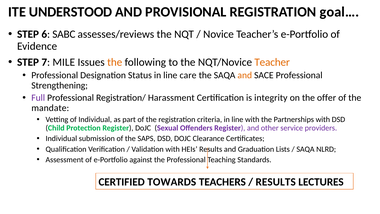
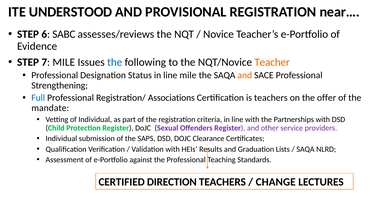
goal…: goal… -> near… (340, 12)
the colour: orange -> blue (115, 62)
line care: care -> mile (188, 75)
Full colour: purple -> blue (38, 98)
Harassment: Harassment -> Associations (171, 98)
is integrity: integrity -> teachers (271, 98)
TOWARDS: TOWARDS -> DIRECTION (172, 182)
RESULTS: RESULTS -> CHANGE (276, 182)
